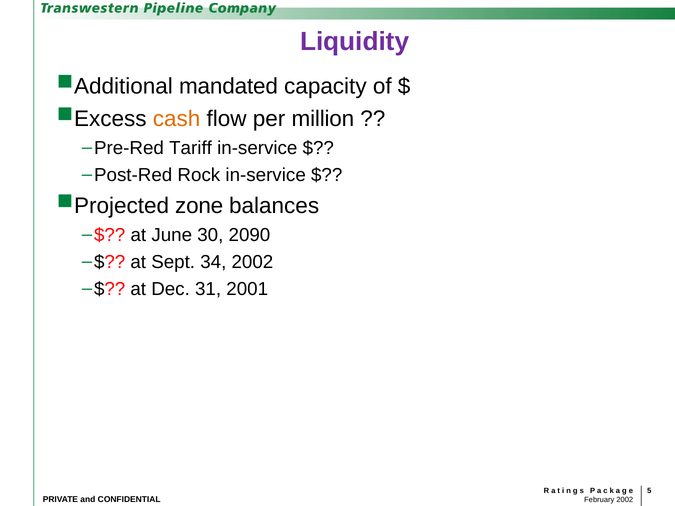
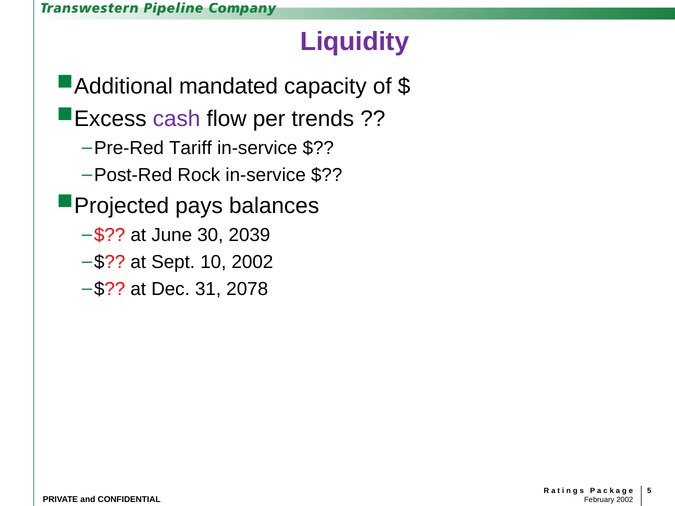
cash colour: orange -> purple (177, 119)
million: million -> trends (323, 119)
zone: zone -> pays (199, 206)
2090: 2090 -> 2039 (249, 235)
34: 34 -> 10 (213, 262)
2001: 2001 -> 2078 (247, 289)
